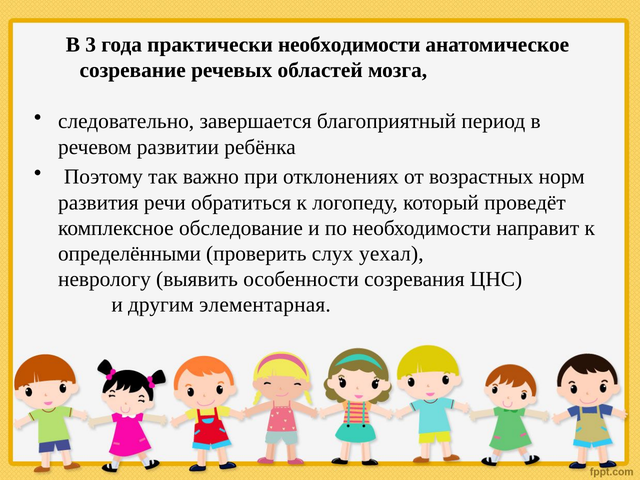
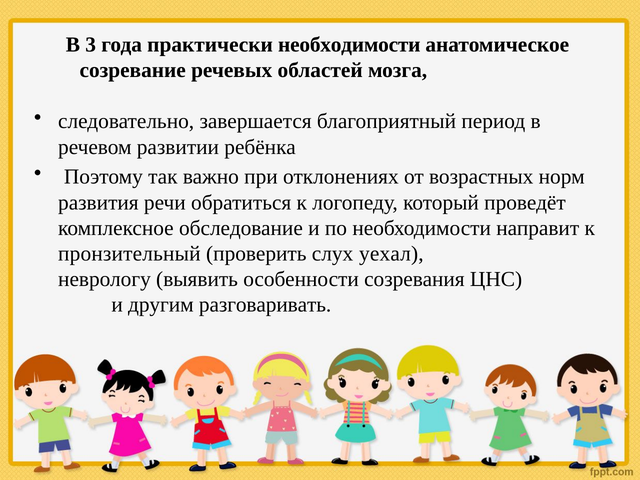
определёнными: определёнными -> пронзительный (129, 254)
элементарная: элементарная -> разговаривать (265, 305)
